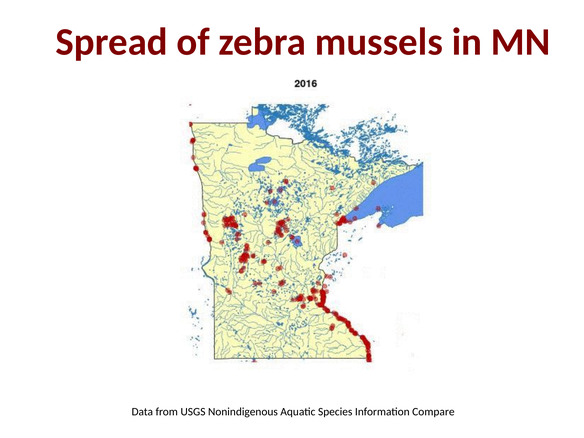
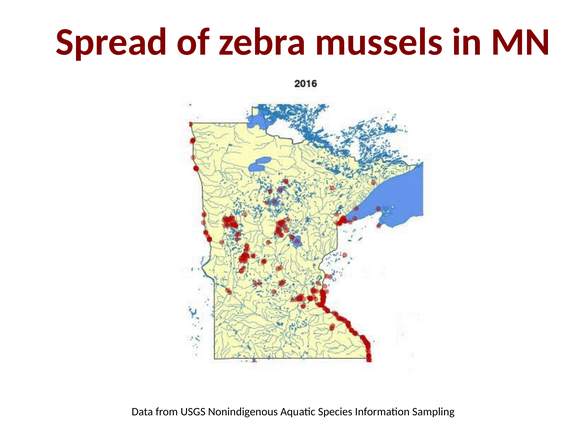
Compare: Compare -> Sampling (433, 412)
